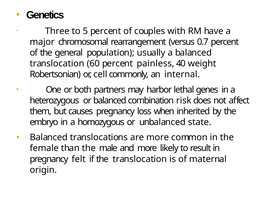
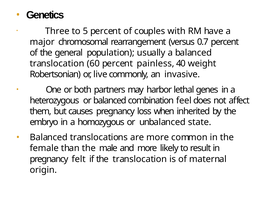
cell: cell -> live (100, 74)
internal: internal -> invasive (182, 74)
risk: risk -> feel (184, 100)
